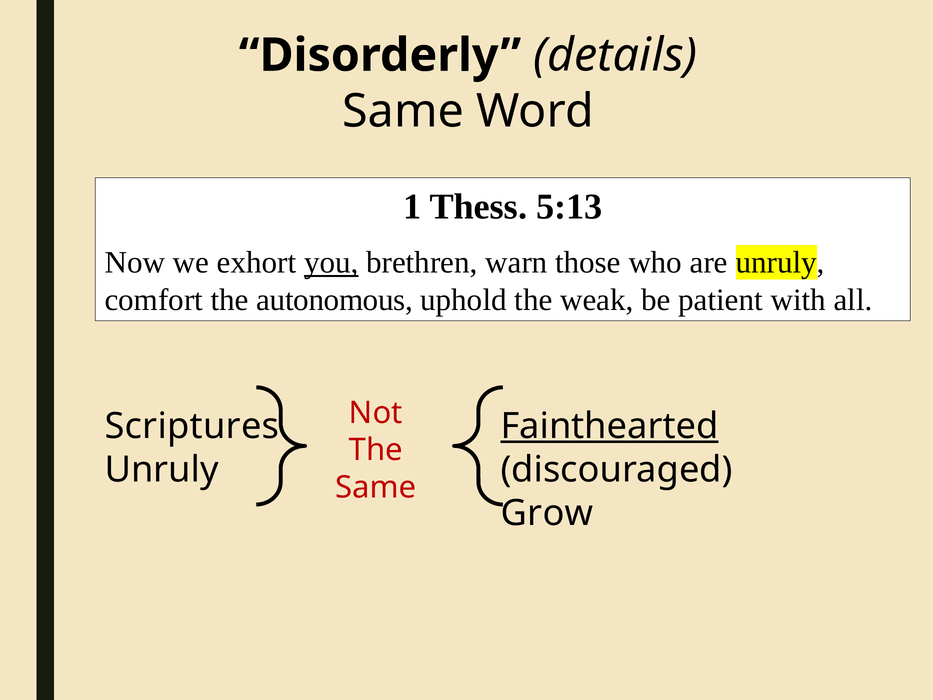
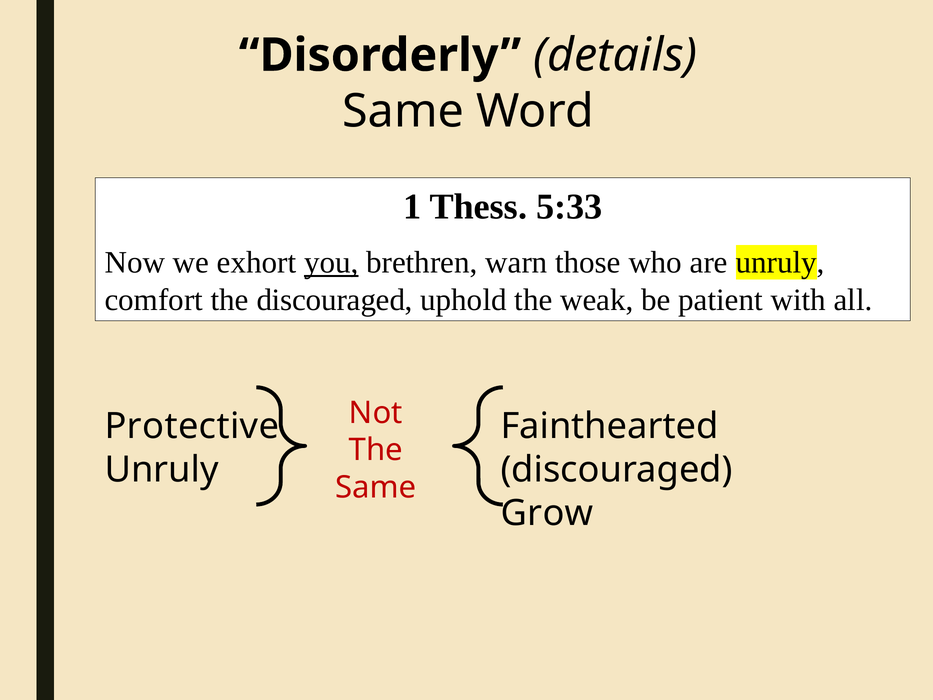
5:13: 5:13 -> 5:33 (569, 207)
the autonomous: autonomous -> discouraged (335, 300)
Scriptures: Scriptures -> Protective (192, 426)
Fainthearted underline: present -> none (610, 426)
